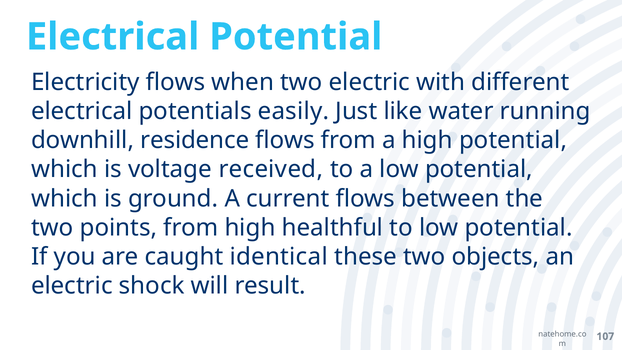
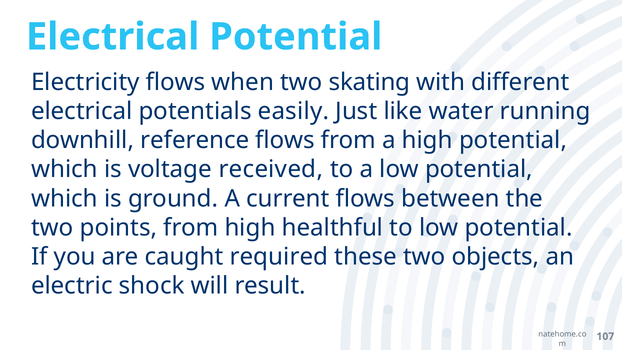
two electric: electric -> skating (369, 82)
residence: residence -> reference (195, 140)
identical: identical -> required (279, 257)
